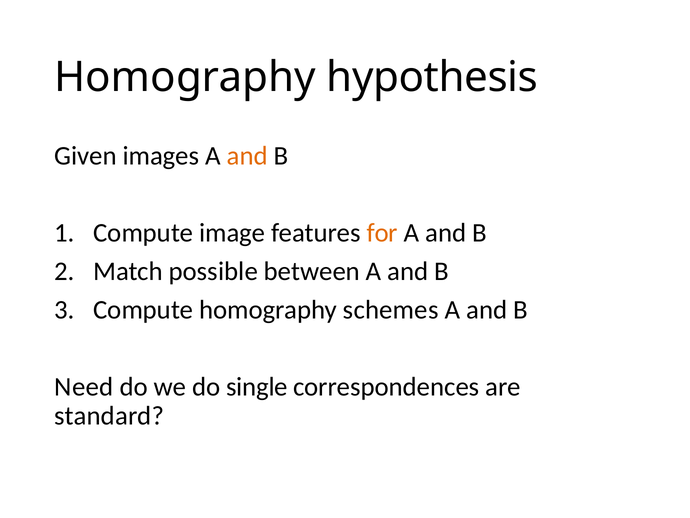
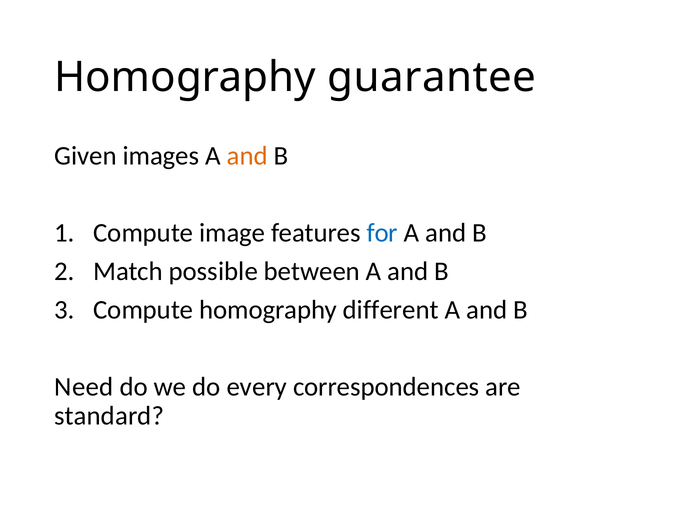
hypothesis: hypothesis -> guarantee (432, 77)
for colour: orange -> blue (382, 233)
schemes: schemes -> different (391, 310)
single: single -> every (257, 387)
